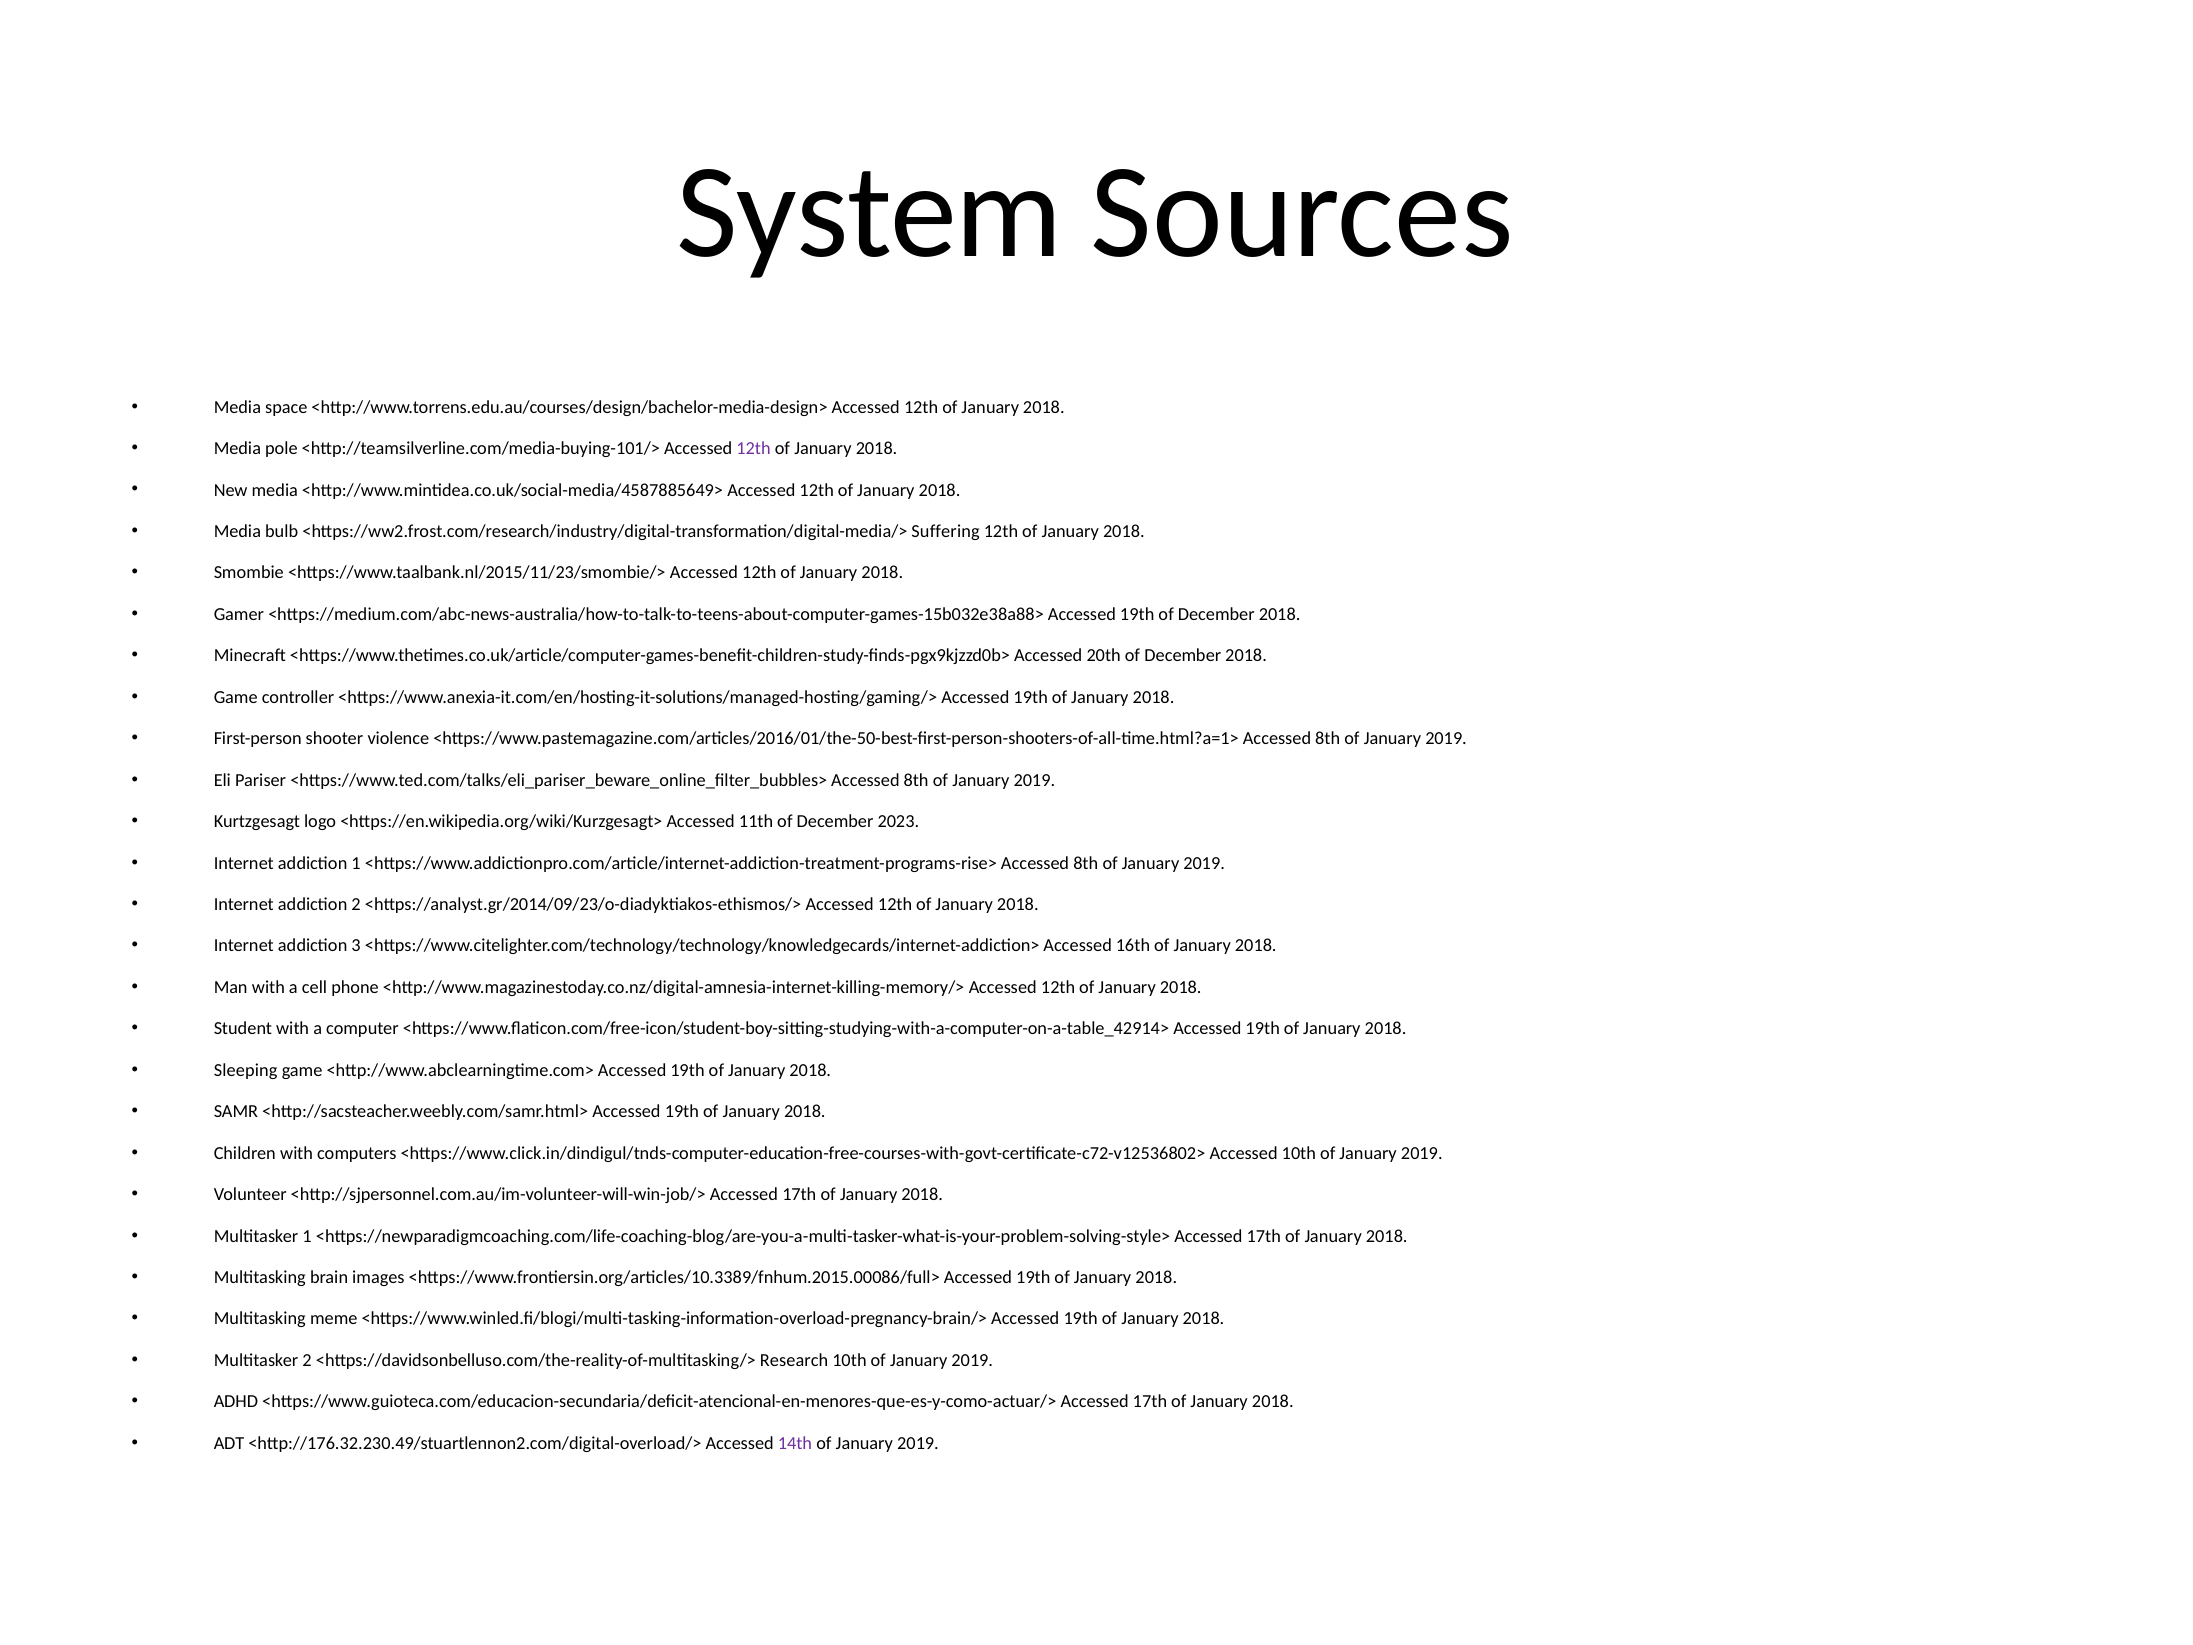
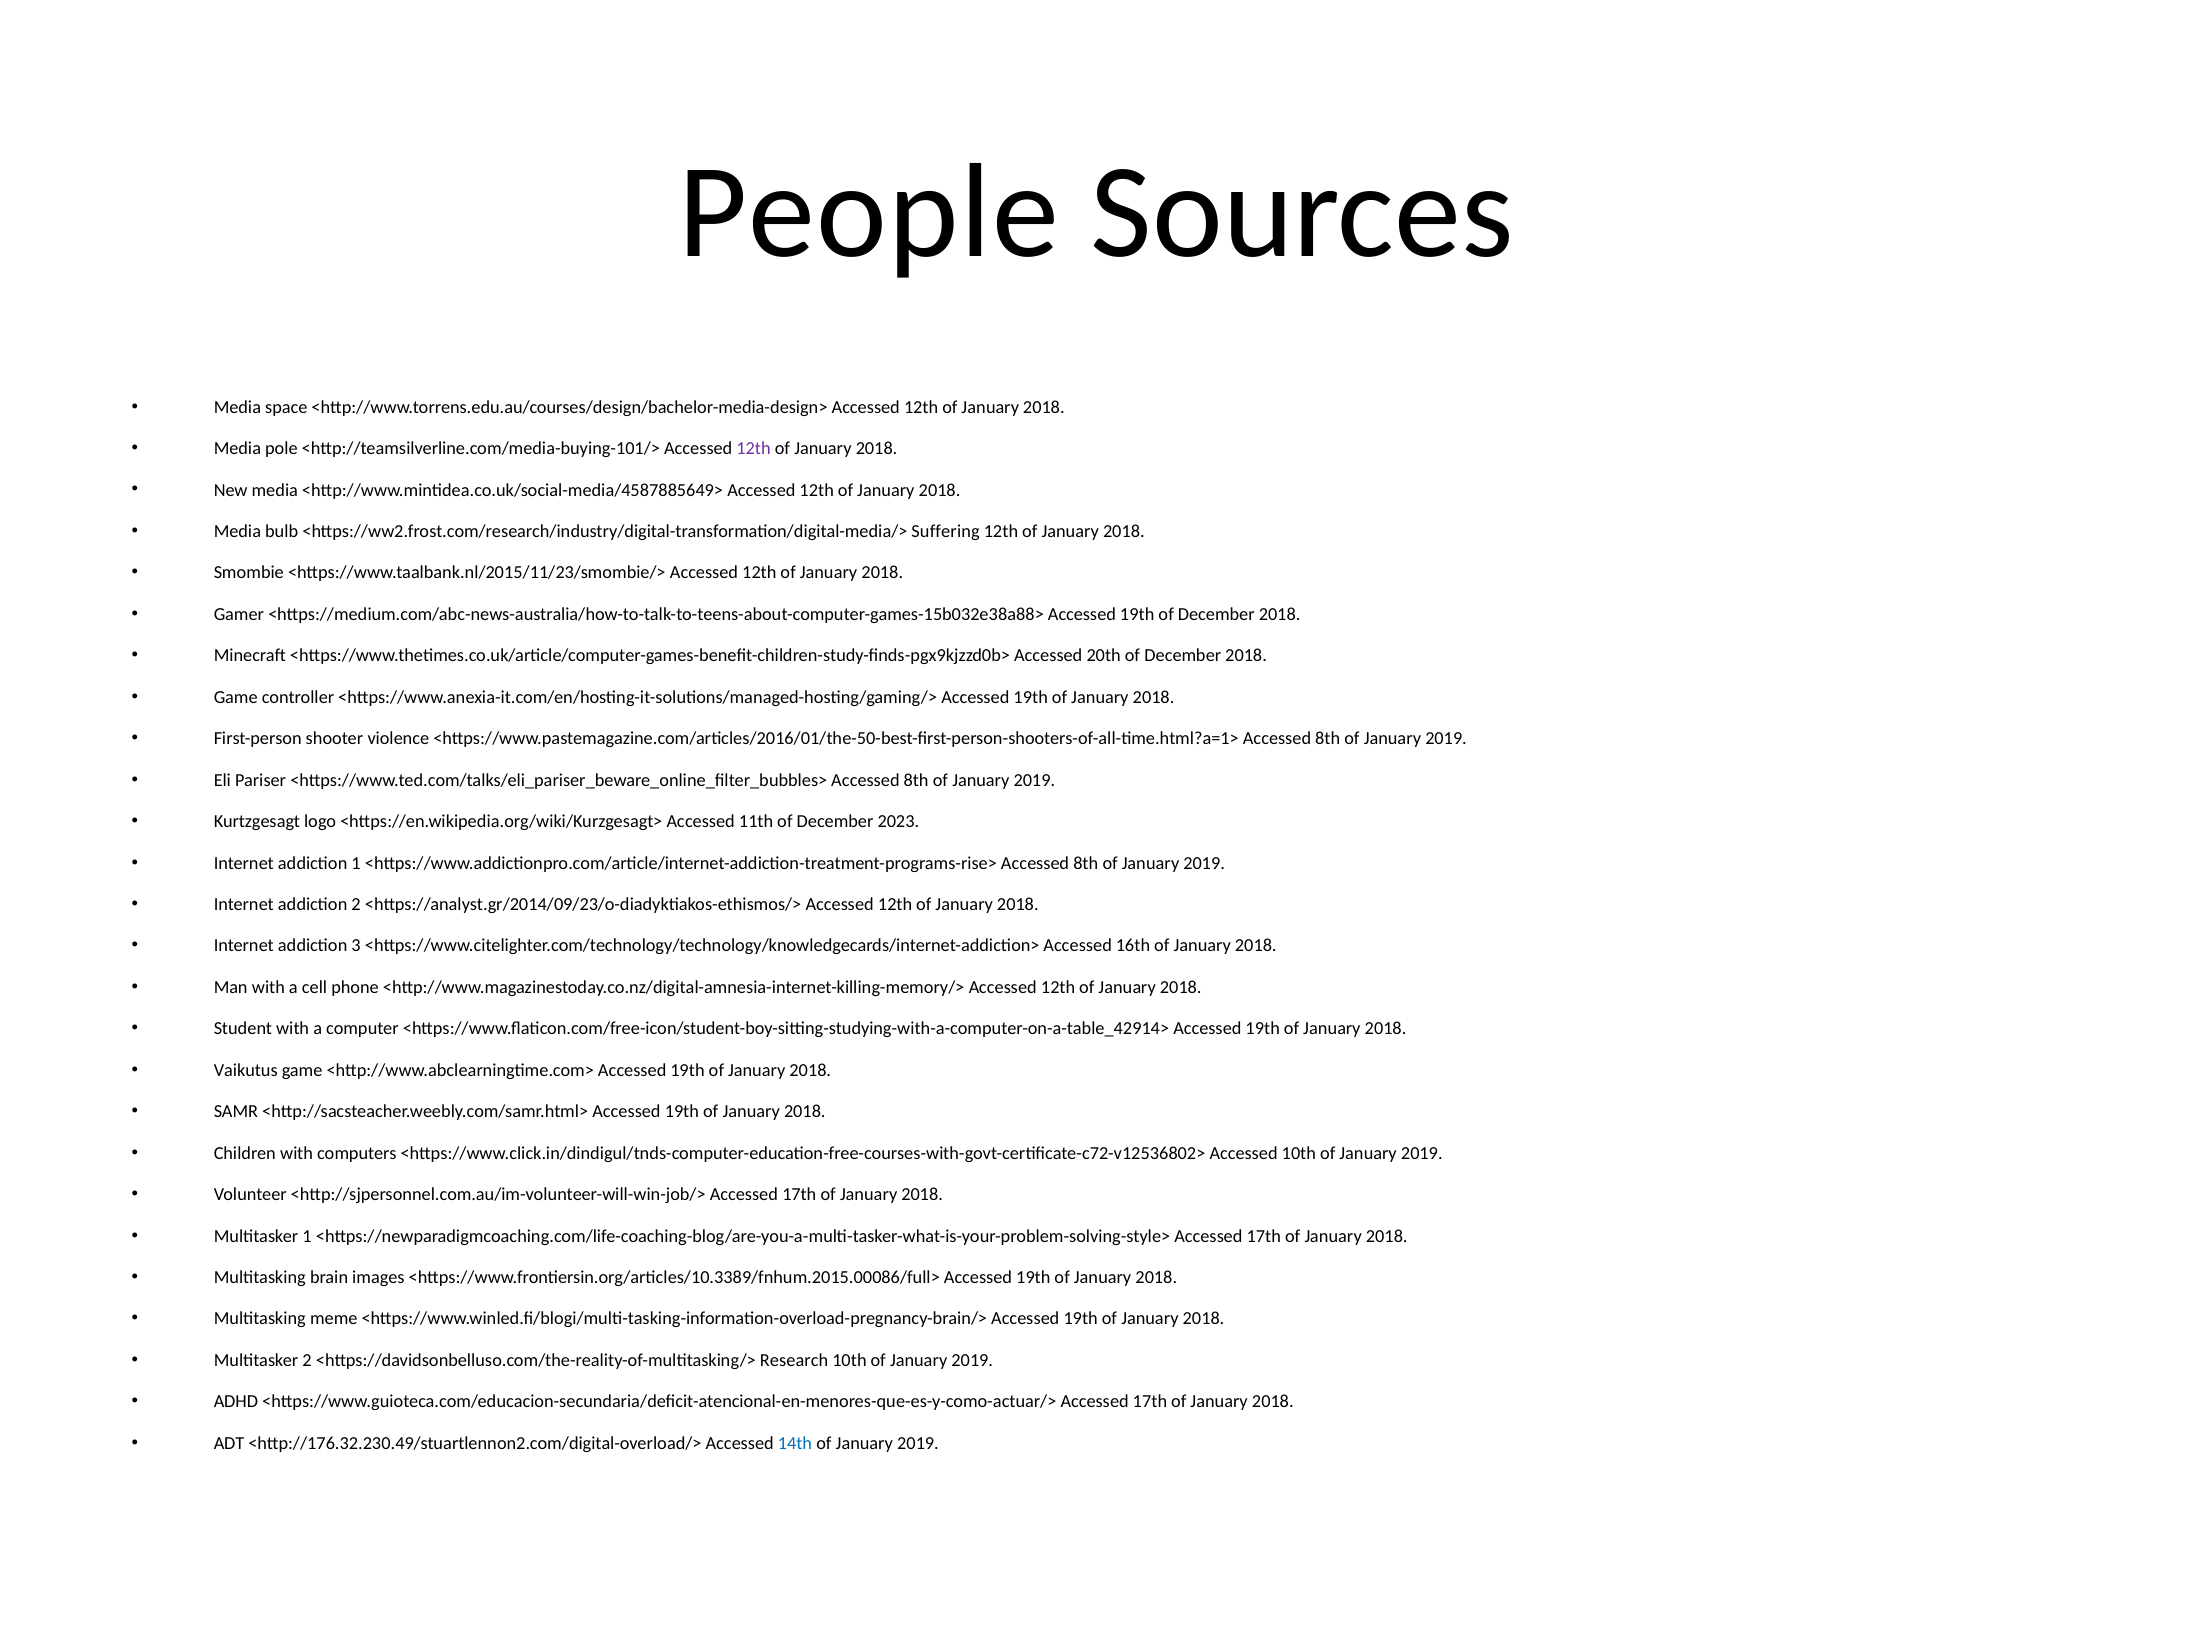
System: System -> People (868, 212)
Sleeping: Sleeping -> Vaikutus (246, 1070)
14th colour: purple -> blue (795, 1443)
